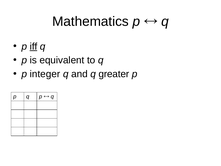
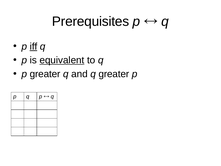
Mathematics: Mathematics -> Prerequisites (91, 21)
equivalent underline: none -> present (62, 60)
p integer: integer -> greater (45, 74)
